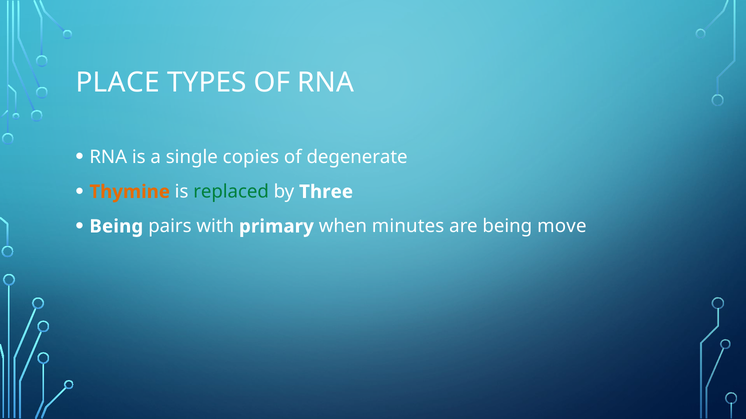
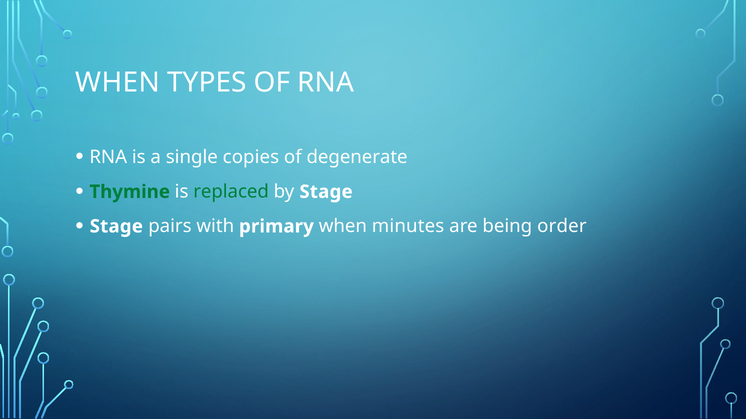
PLACE: PLACE -> WHEN (118, 83)
Thymine colour: orange -> green (130, 192)
by Three: Three -> Stage (326, 192)
Being: Being -> Stage (116, 227)
move: move -> order (562, 227)
